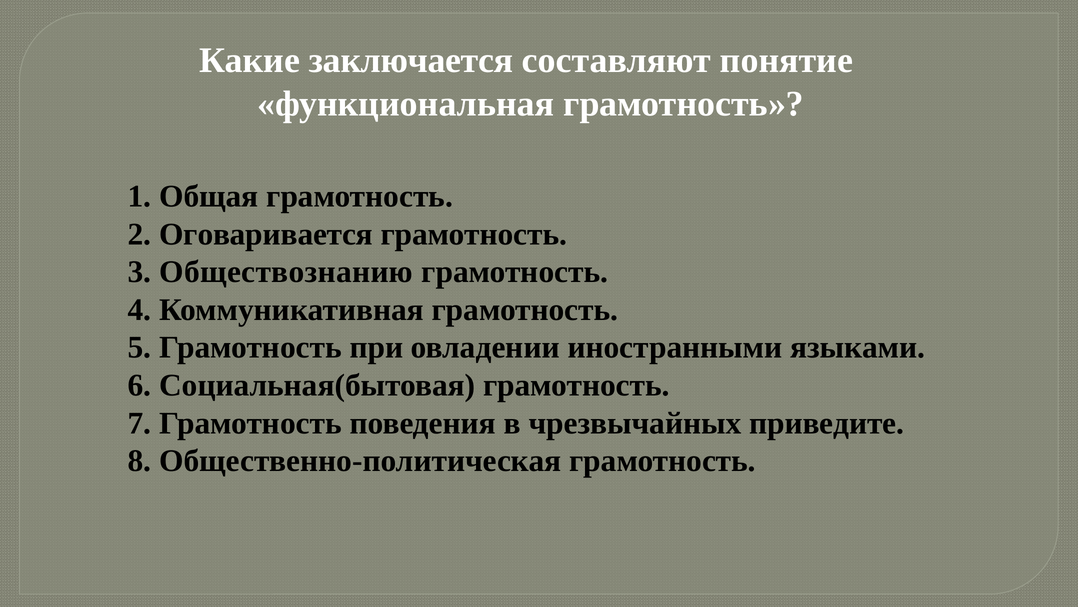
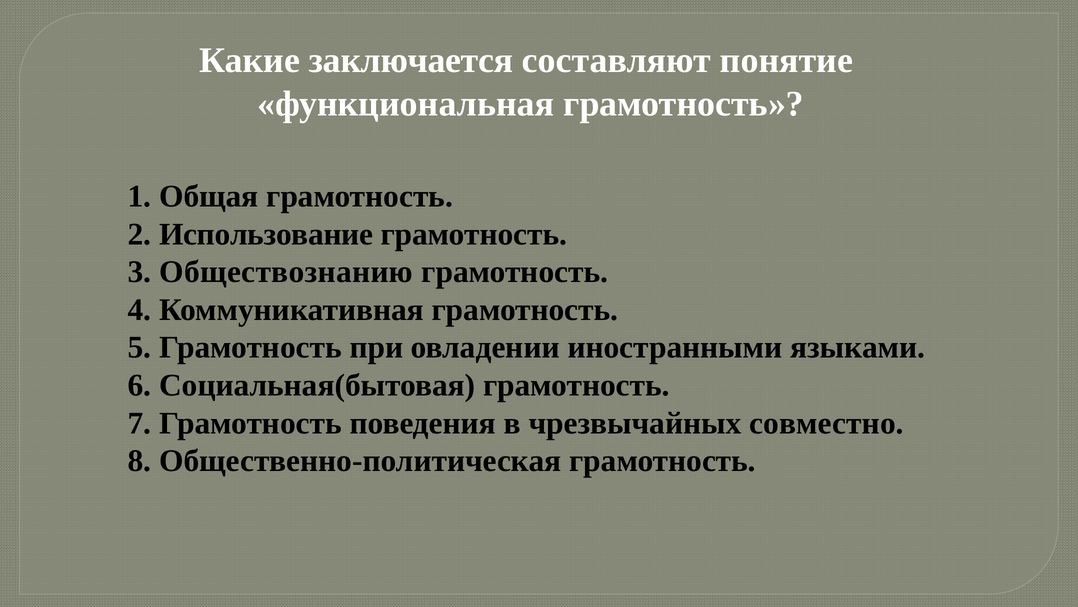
Оговаривается: Оговаривается -> Использование (266, 234)
приведите: приведите -> совместно (827, 423)
